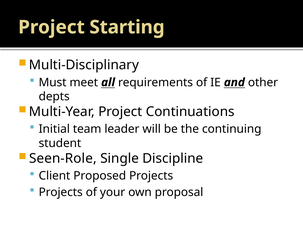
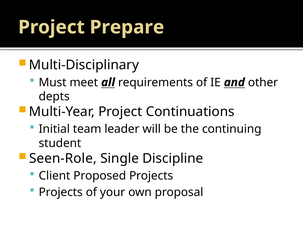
Starting: Starting -> Prepare (127, 27)
